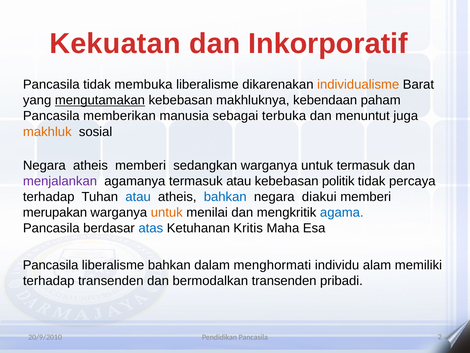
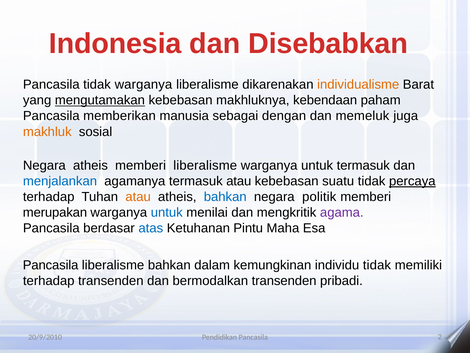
Kekuatan: Kekuatan -> Indonesia (115, 44)
Inkorporatif: Inkorporatif -> Disebabkan (328, 44)
tidak membuka: membuka -> warganya (143, 84)
terbuka: terbuka -> dengan (284, 116)
menuntut: menuntut -> memeluk (362, 116)
memberi sedangkan: sedangkan -> liberalisme (205, 165)
menjalankan colour: purple -> blue (60, 181)
politik: politik -> suatu (338, 181)
percaya underline: none -> present (412, 181)
atau colour: blue -> orange (138, 197)
diakui: diakui -> politik (319, 197)
untuk colour: orange -> blue (167, 212)
agama colour: blue -> purple (342, 212)
Kritis: Kritis -> Pintu (248, 228)
menghormati: menghormati -> kemungkinan (272, 265)
individu alam: alam -> tidak (377, 265)
